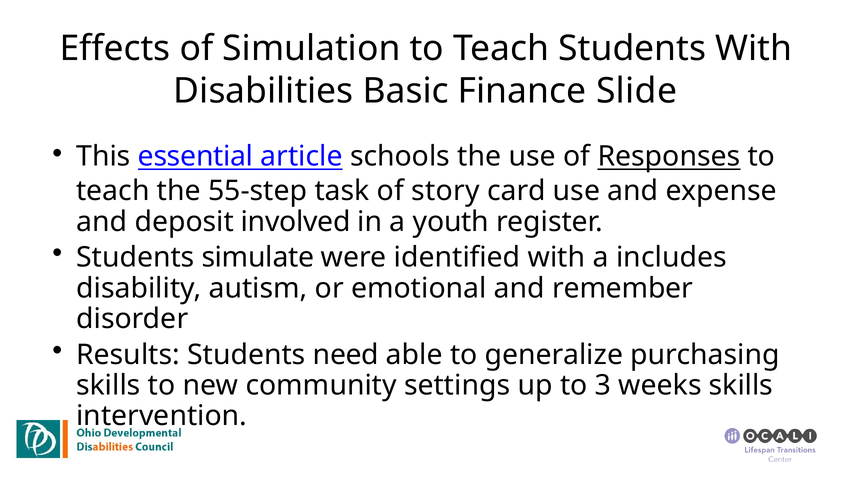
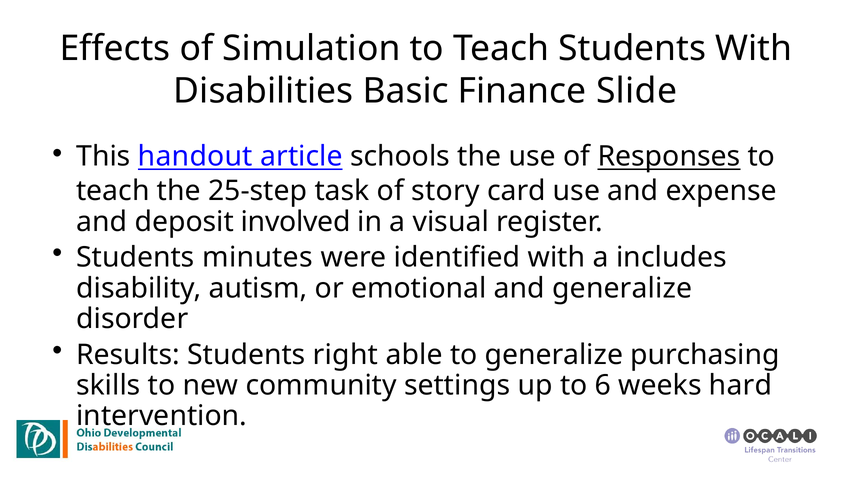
essential: essential -> handout (195, 156)
55-step: 55-step -> 25-step (258, 191)
youth: youth -> visual (451, 222)
simulate: simulate -> minutes (258, 258)
and remember: remember -> generalize (622, 288)
need: need -> right (346, 355)
3: 3 -> 6 (603, 386)
weeks skills: skills -> hard (741, 386)
